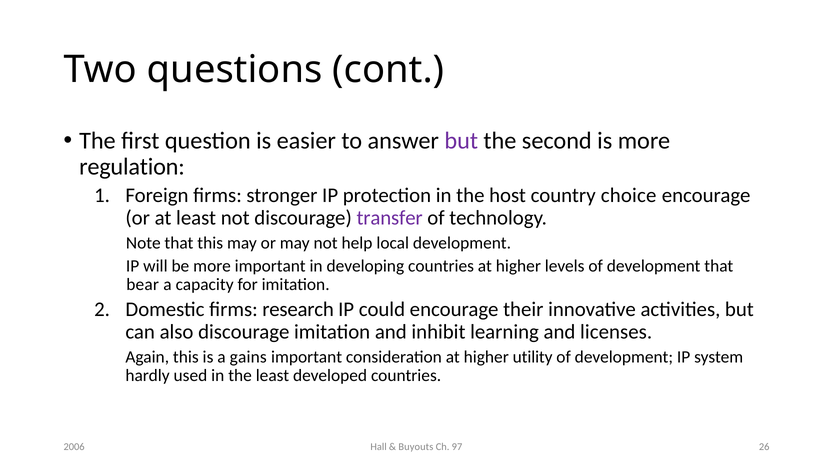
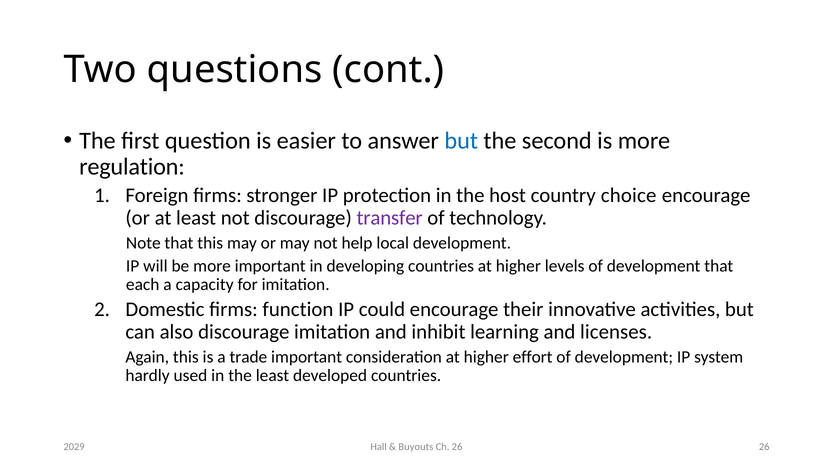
but colour: purple -> blue (461, 141)
bear: bear -> each (143, 285)
research: research -> function (298, 310)
gains: gains -> trade (248, 357)
utility: utility -> effort (533, 357)
2006: 2006 -> 2029 (74, 447)
Ch 97: 97 -> 26 (457, 447)
